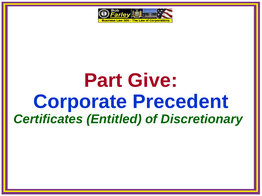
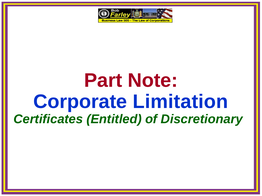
Give: Give -> Note (153, 81)
Precedent: Precedent -> Limitation (180, 102)
